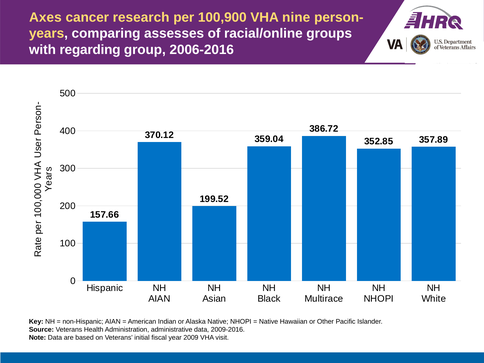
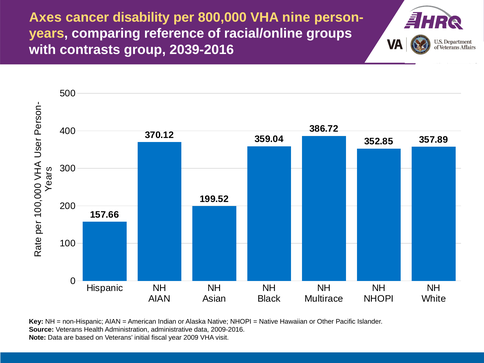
research: research -> disability (141, 17)
100,900: 100,900 -> 800,000 (222, 17)
assesses: assesses -> reference (174, 33)
regarding: regarding -> contrasts (90, 50)
2006-2016: 2006-2016 -> 2039-2016 (202, 50)
